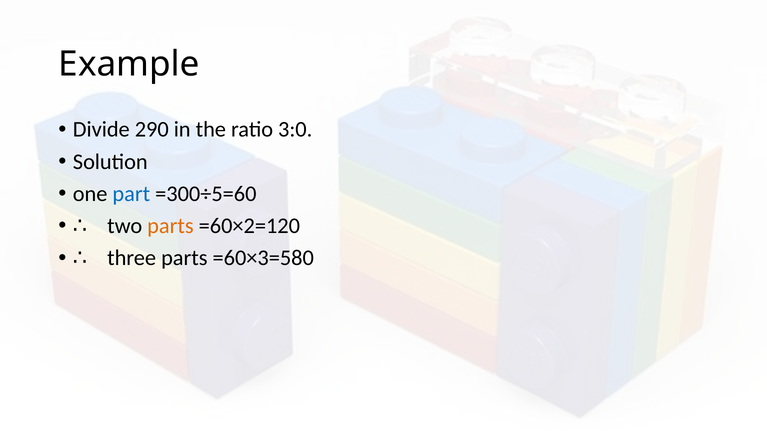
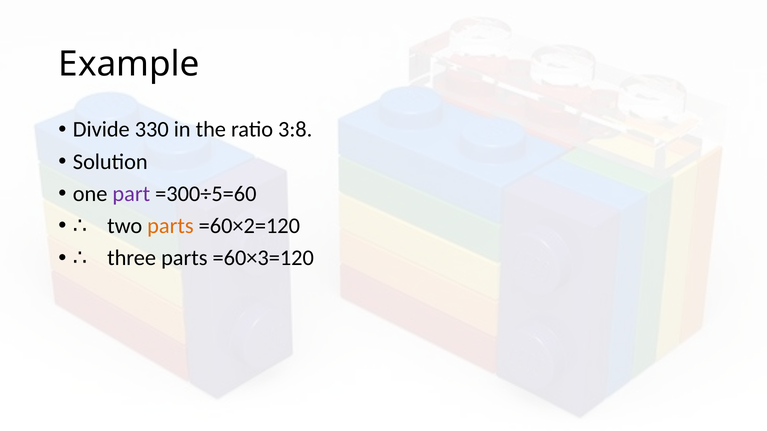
290: 290 -> 330 (152, 130)
3:0: 3:0 -> 3:8 (295, 130)
part colour: blue -> purple (131, 194)
=60×3=580: =60×3=580 -> =60×3=120 (263, 258)
